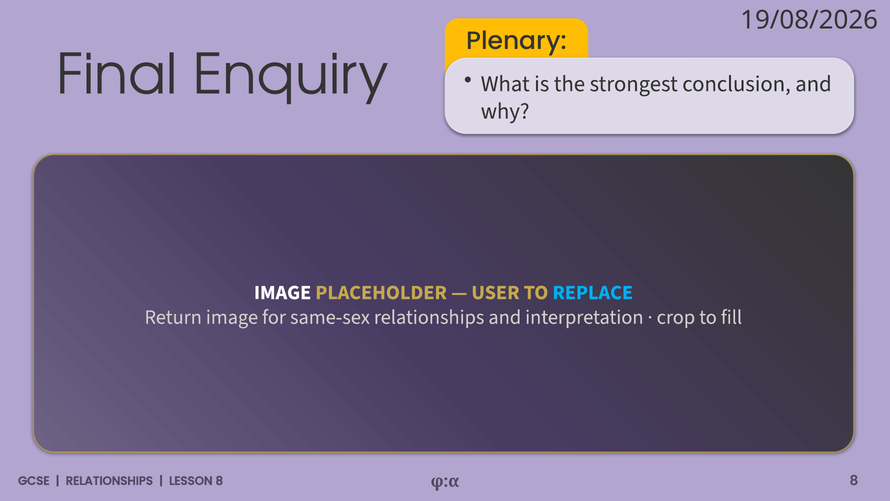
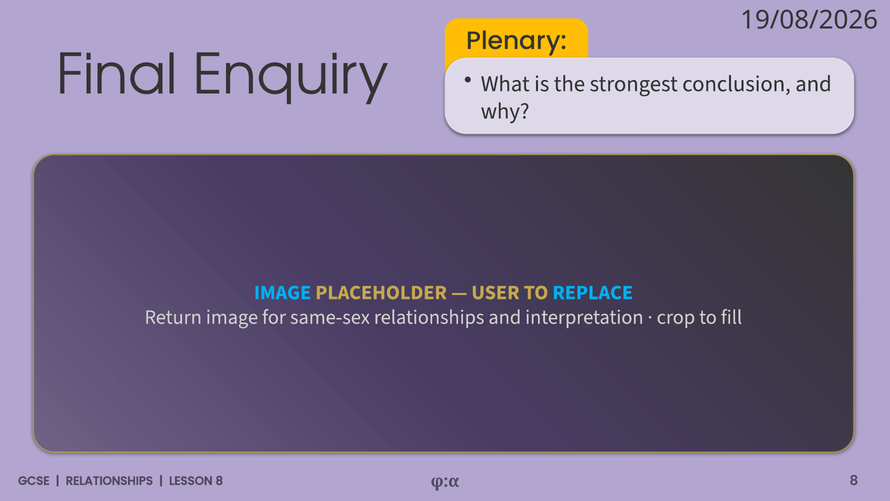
IMAGE colour: white -> light blue (283, 292)
